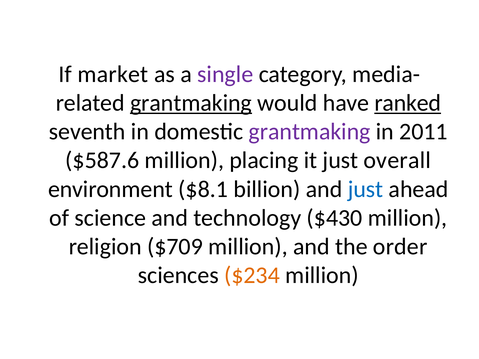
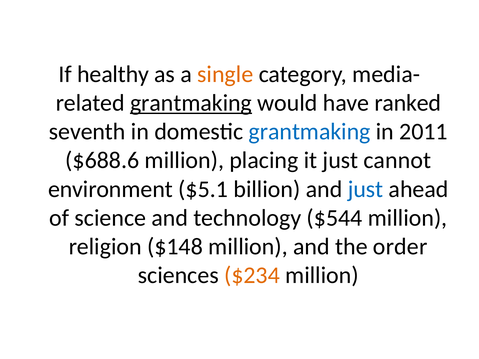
market: market -> healthy (113, 74)
single colour: purple -> orange (225, 74)
ranked underline: present -> none (408, 103)
grantmaking colour: purple -> blue (310, 132)
$587.6: $587.6 -> $688.6 (102, 161)
overall: overall -> cannot (397, 161)
$8.1: $8.1 -> $5.1 (203, 189)
$430: $430 -> $544 (335, 218)
$709: $709 -> $148 (175, 247)
